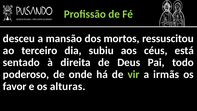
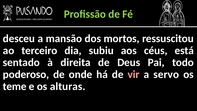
vir colour: light green -> pink (134, 74)
irmãs: irmãs -> servo (166, 74)
favor: favor -> teme (15, 86)
